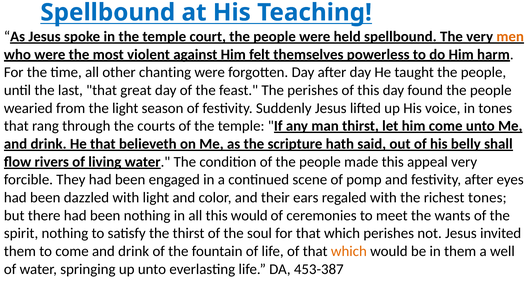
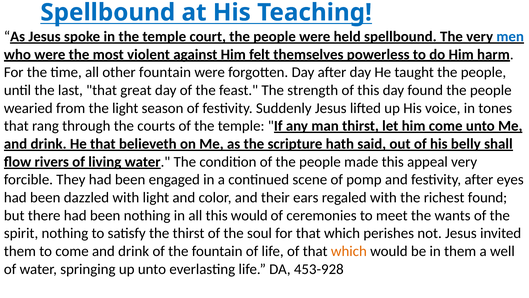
men colour: orange -> blue (510, 36)
other chanting: chanting -> fountain (165, 72)
The perishes: perishes -> strength (313, 90)
richest tones: tones -> found (487, 197)
453-387: 453-387 -> 453-928 (319, 269)
